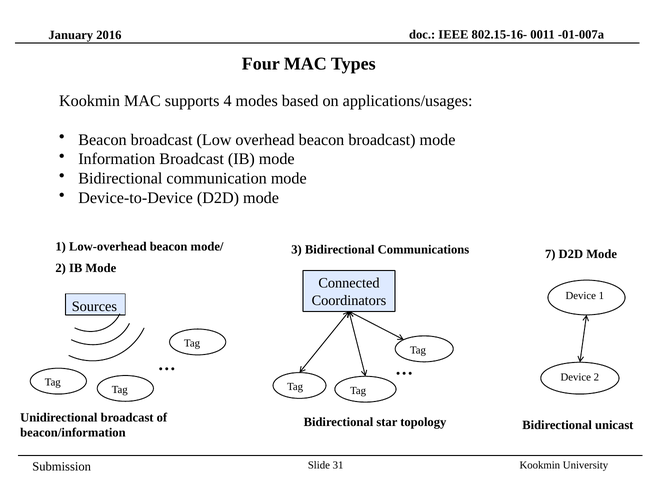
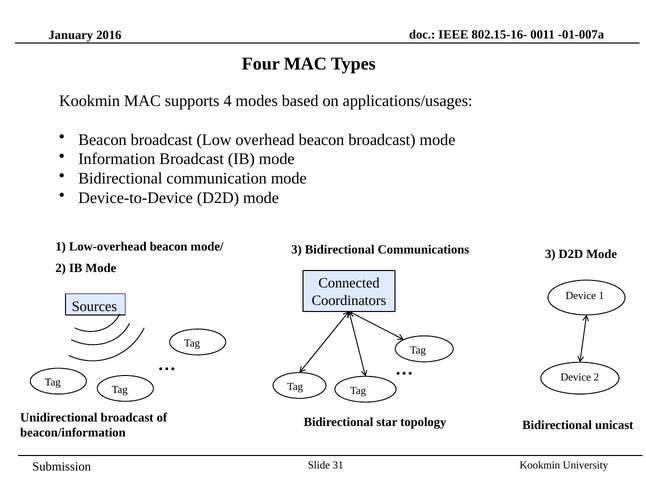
Communications 7: 7 -> 3 (550, 254)
